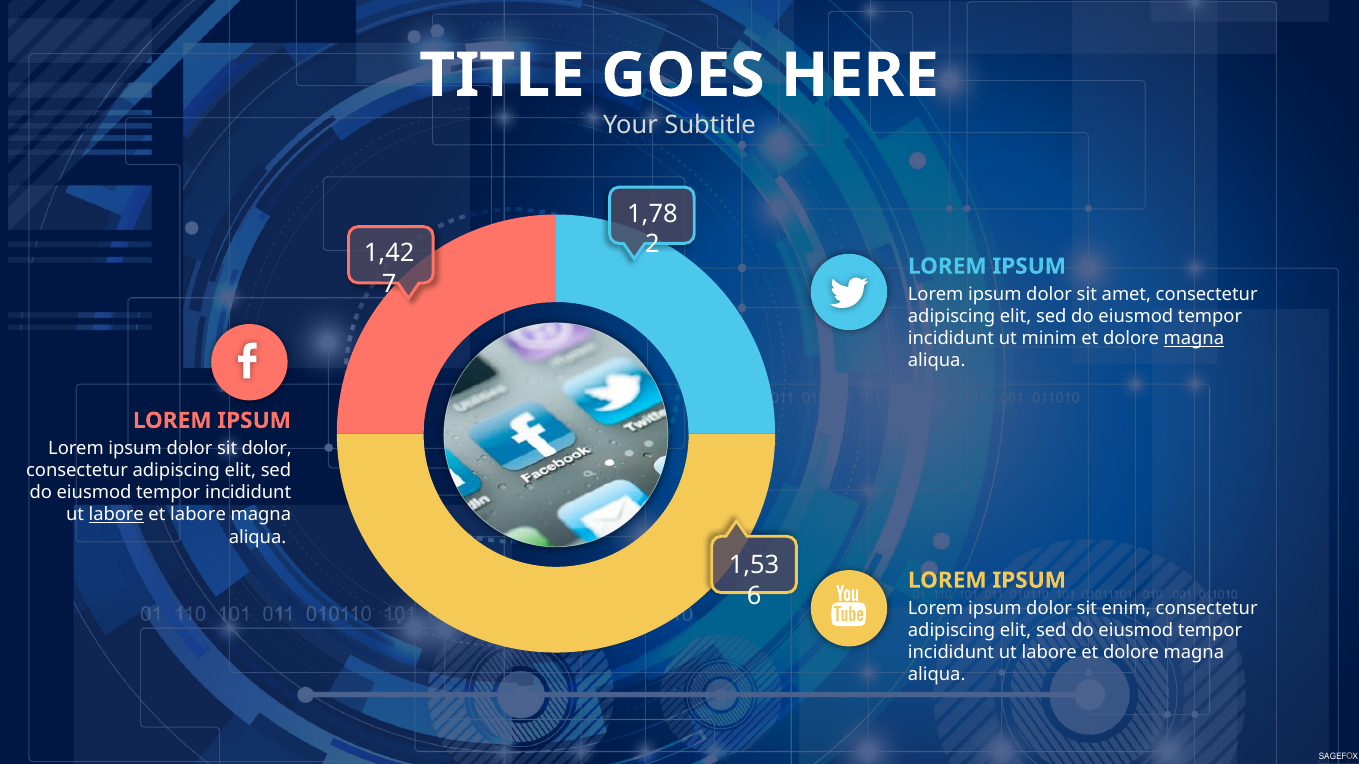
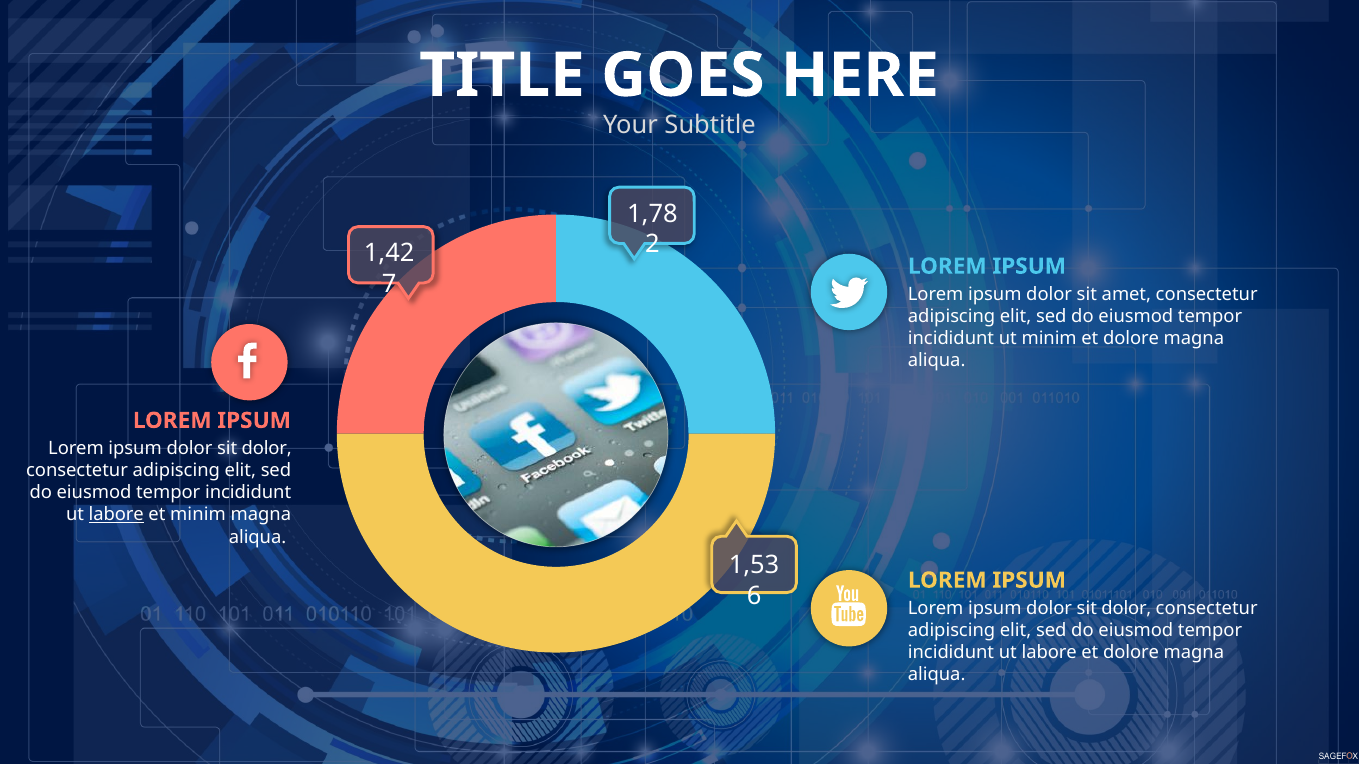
magna underline: present -> none (1194, 339)
et labore: labore -> minim (198, 515)
enim: enim -> dolor (1126, 609)
